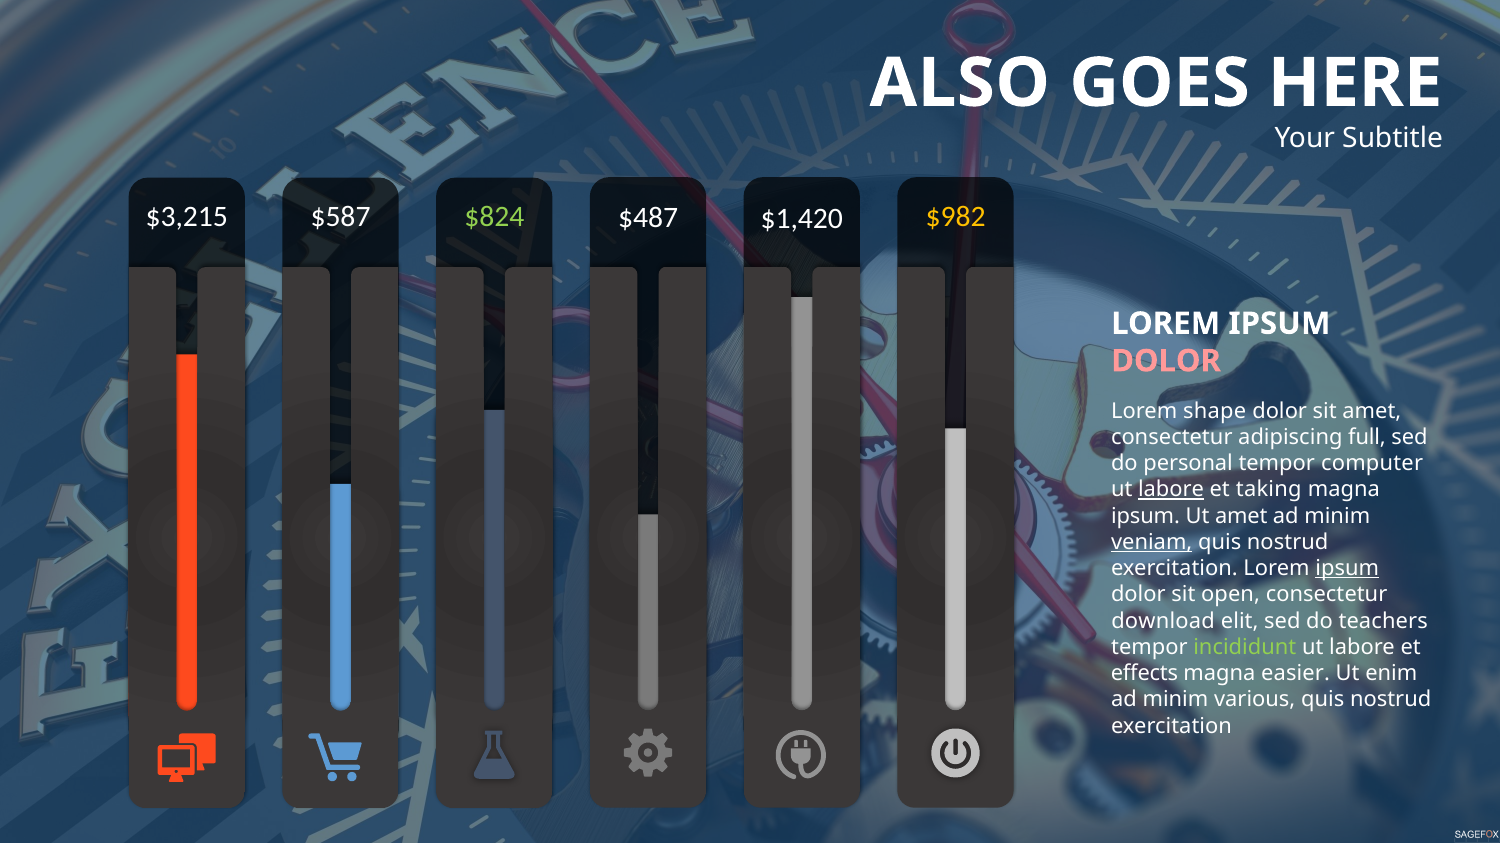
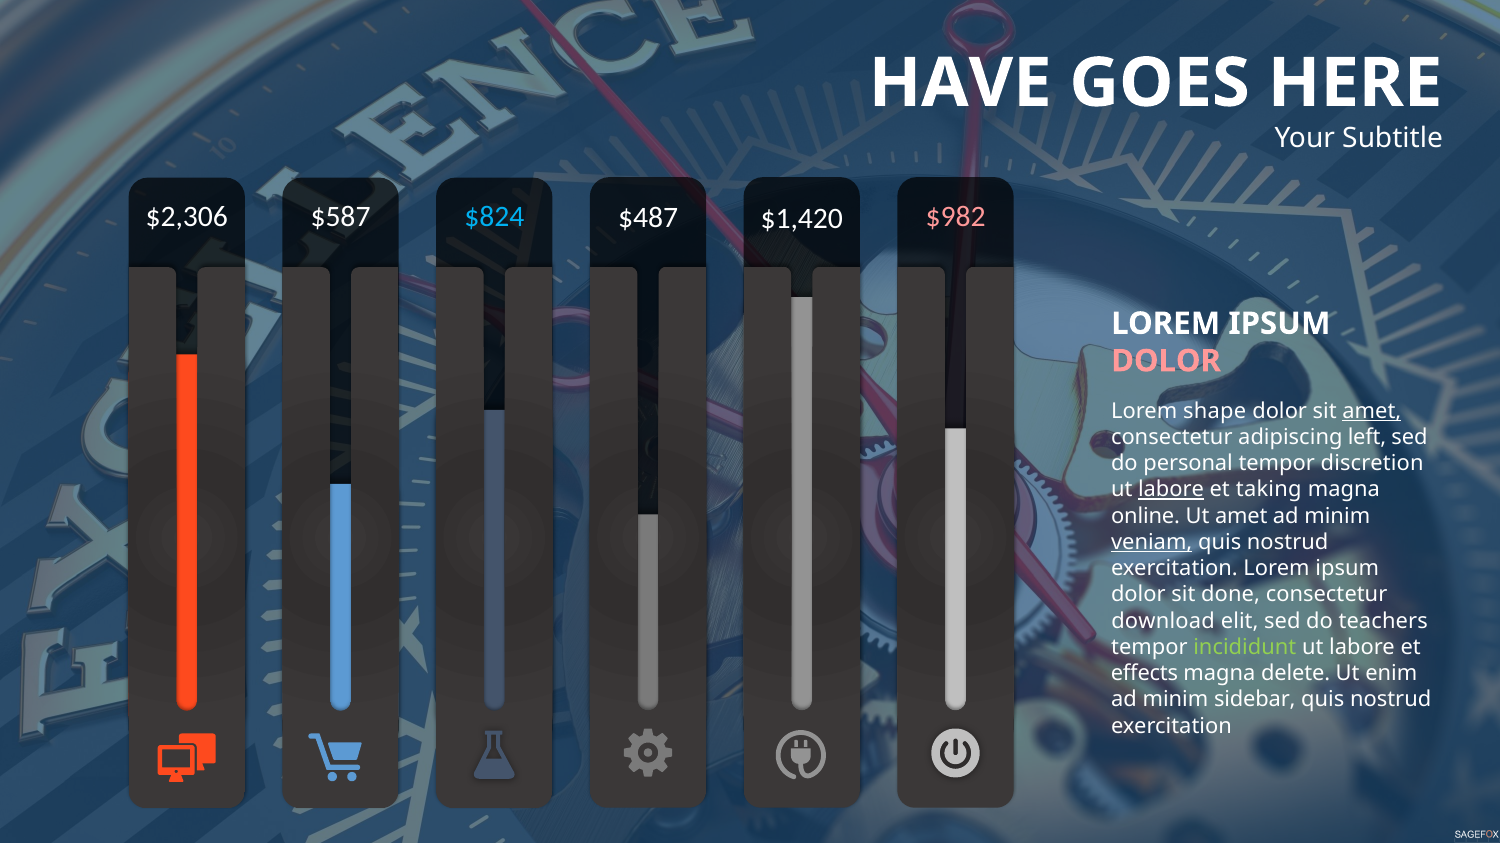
ALSO: ALSO -> HAVE (960, 83)
$3,215: $3,215 -> $2,306 (187, 217)
$824 colour: light green -> light blue (494, 216)
$982 colour: yellow -> pink (956, 217)
amet underline: none -> present (1372, 411)
full: full -> left (1367, 438)
computer: computer -> discretion (1372, 464)
ipsum: ipsum -> online (1146, 516)
ipsum underline: present -> none (1347, 569)
open: open -> done (1231, 595)
easier: easier -> delete (1296, 674)
various: various -> sidebar (1255, 700)
